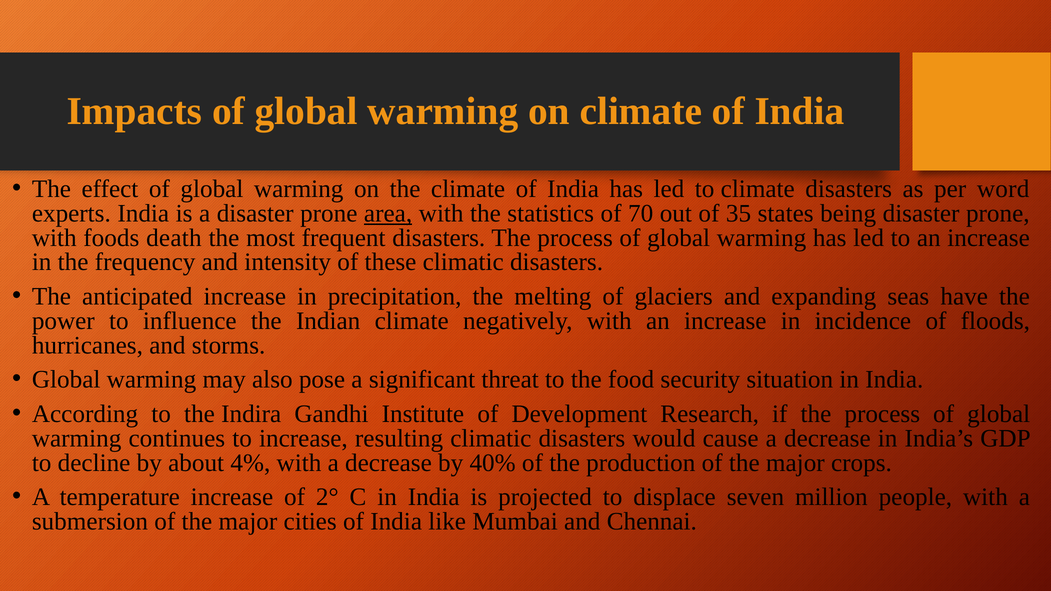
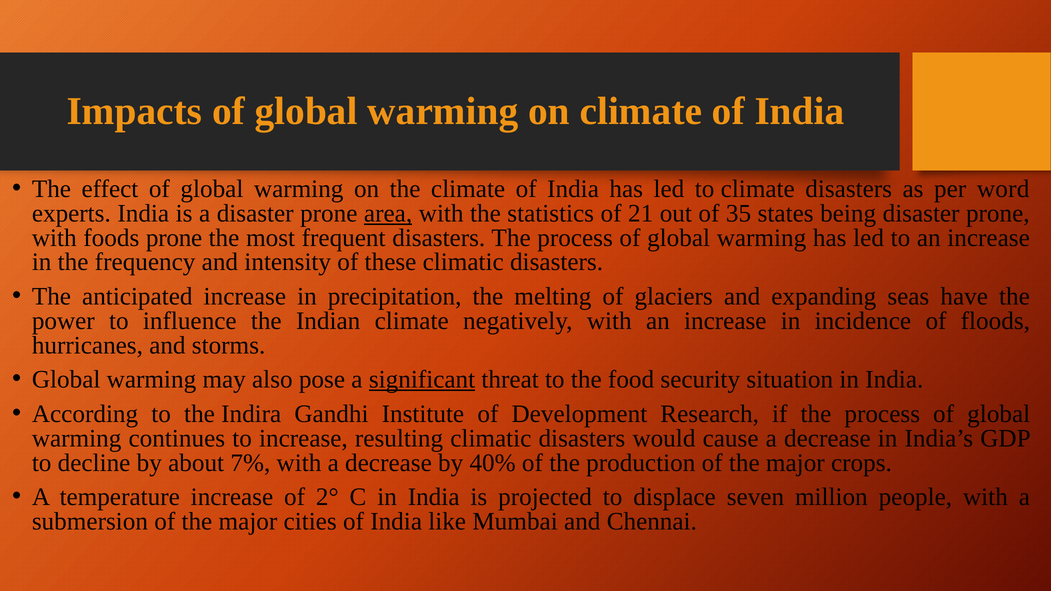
70: 70 -> 21 (641, 213)
foods death: death -> prone (174, 238)
significant underline: none -> present (422, 380)
4%: 4% -> 7% (250, 463)
